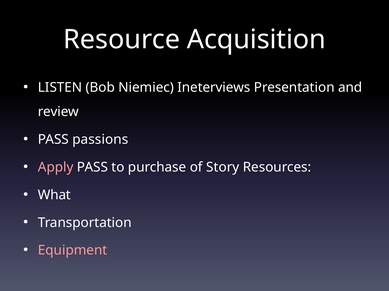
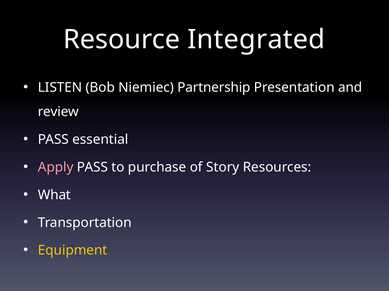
Acquisition: Acquisition -> Integrated (256, 39)
Ineterviews: Ineterviews -> Partnership (214, 88)
passions: passions -> essential (100, 140)
Equipment colour: pink -> yellow (73, 251)
